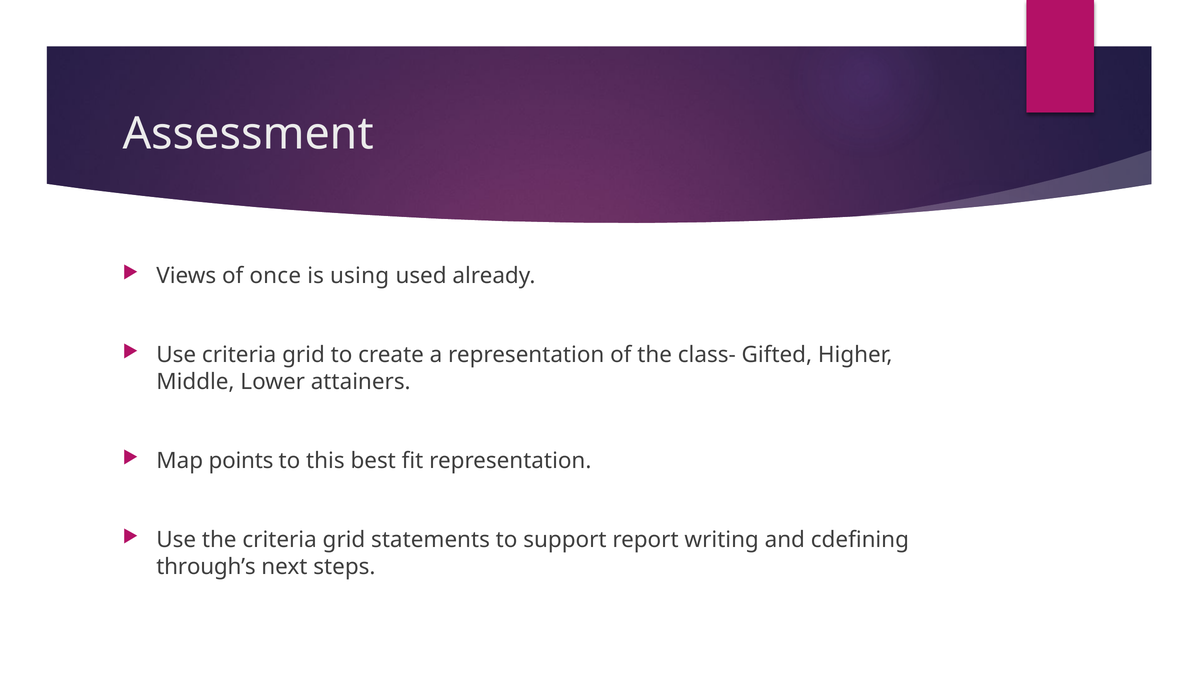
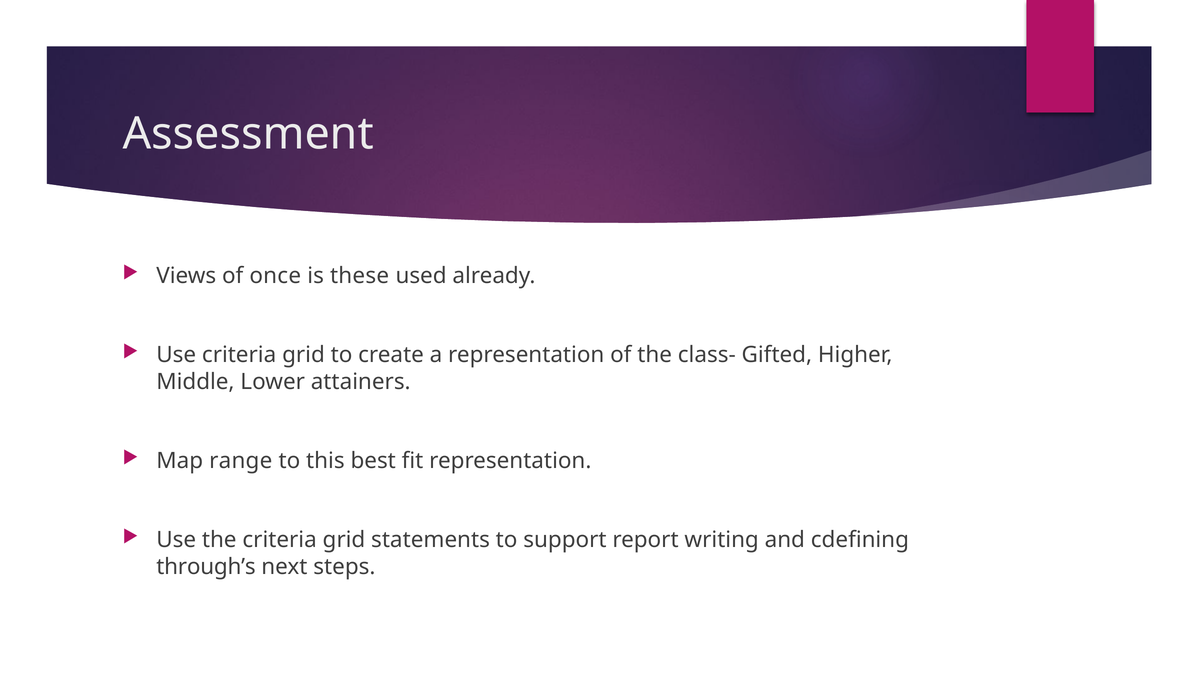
using: using -> these (360, 276)
points: points -> range (241, 460)
